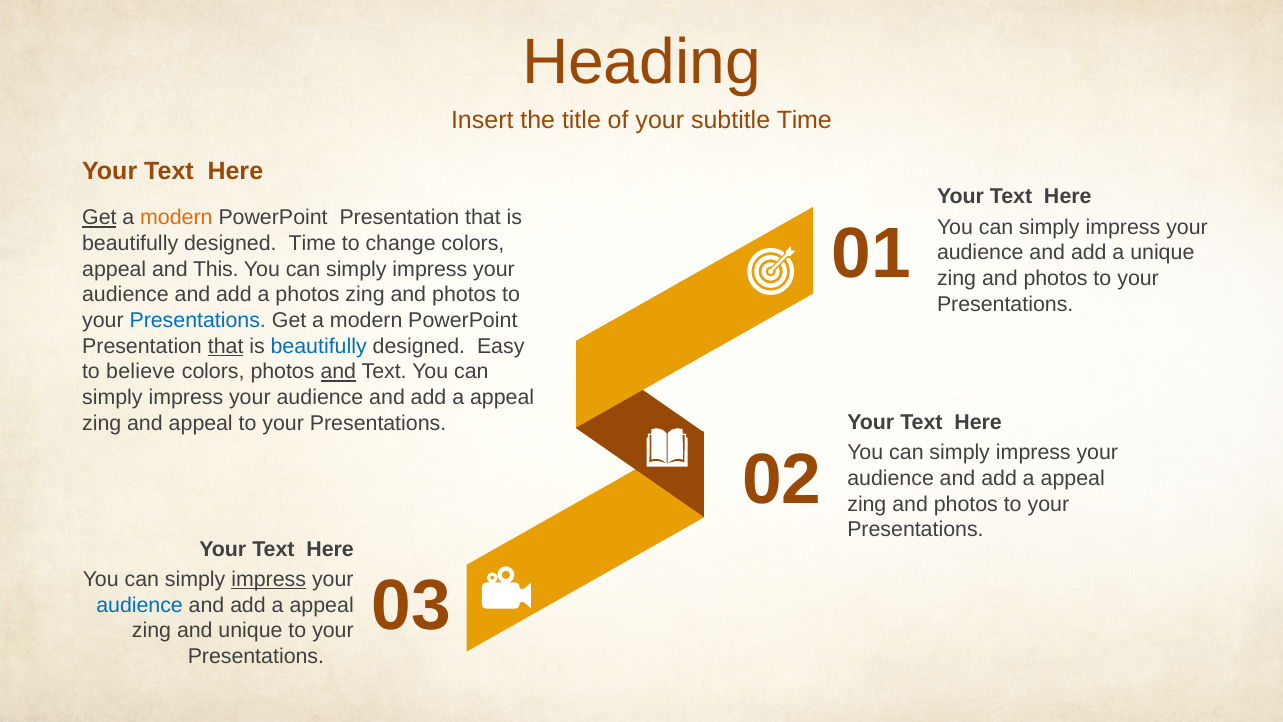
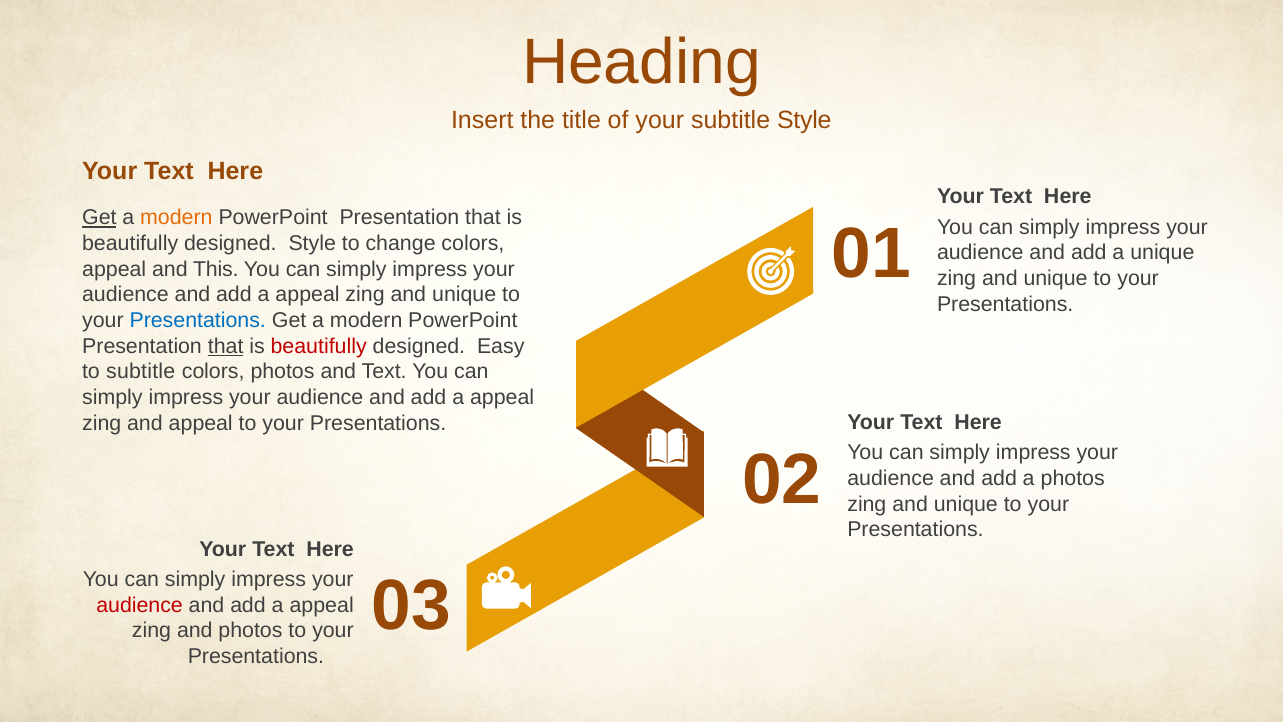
subtitle Time: Time -> Style (804, 120)
designed Time: Time -> Style (312, 243)
photos: photos -> unique (1056, 278)
photos: photos -> appeal (308, 295)
photos: photos -> unique (464, 295)
beautifully colour: blue -> red (319, 346)
to believe: believe -> subtitle (141, 372)
and underline: present -> none (338, 372)
appeal: appeal -> photos (1073, 478)
photos: photos -> unique (966, 504)
impress underline: present -> none (269, 579)
audience colour: blue -> red (140, 605)
and unique: unique -> photos (250, 631)
